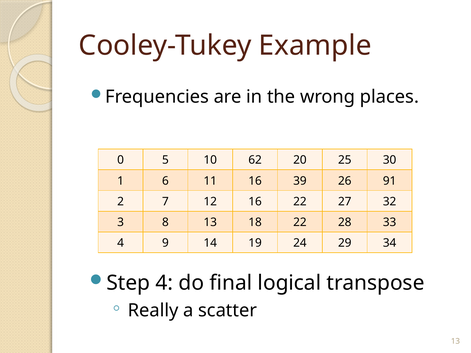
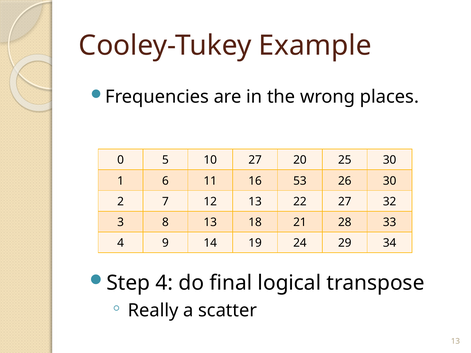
10 62: 62 -> 27 (255, 160)
39: 39 -> 53 (300, 181)
26 91: 91 -> 30 (390, 181)
12 16: 16 -> 13 (255, 202)
18 22: 22 -> 21 (300, 222)
